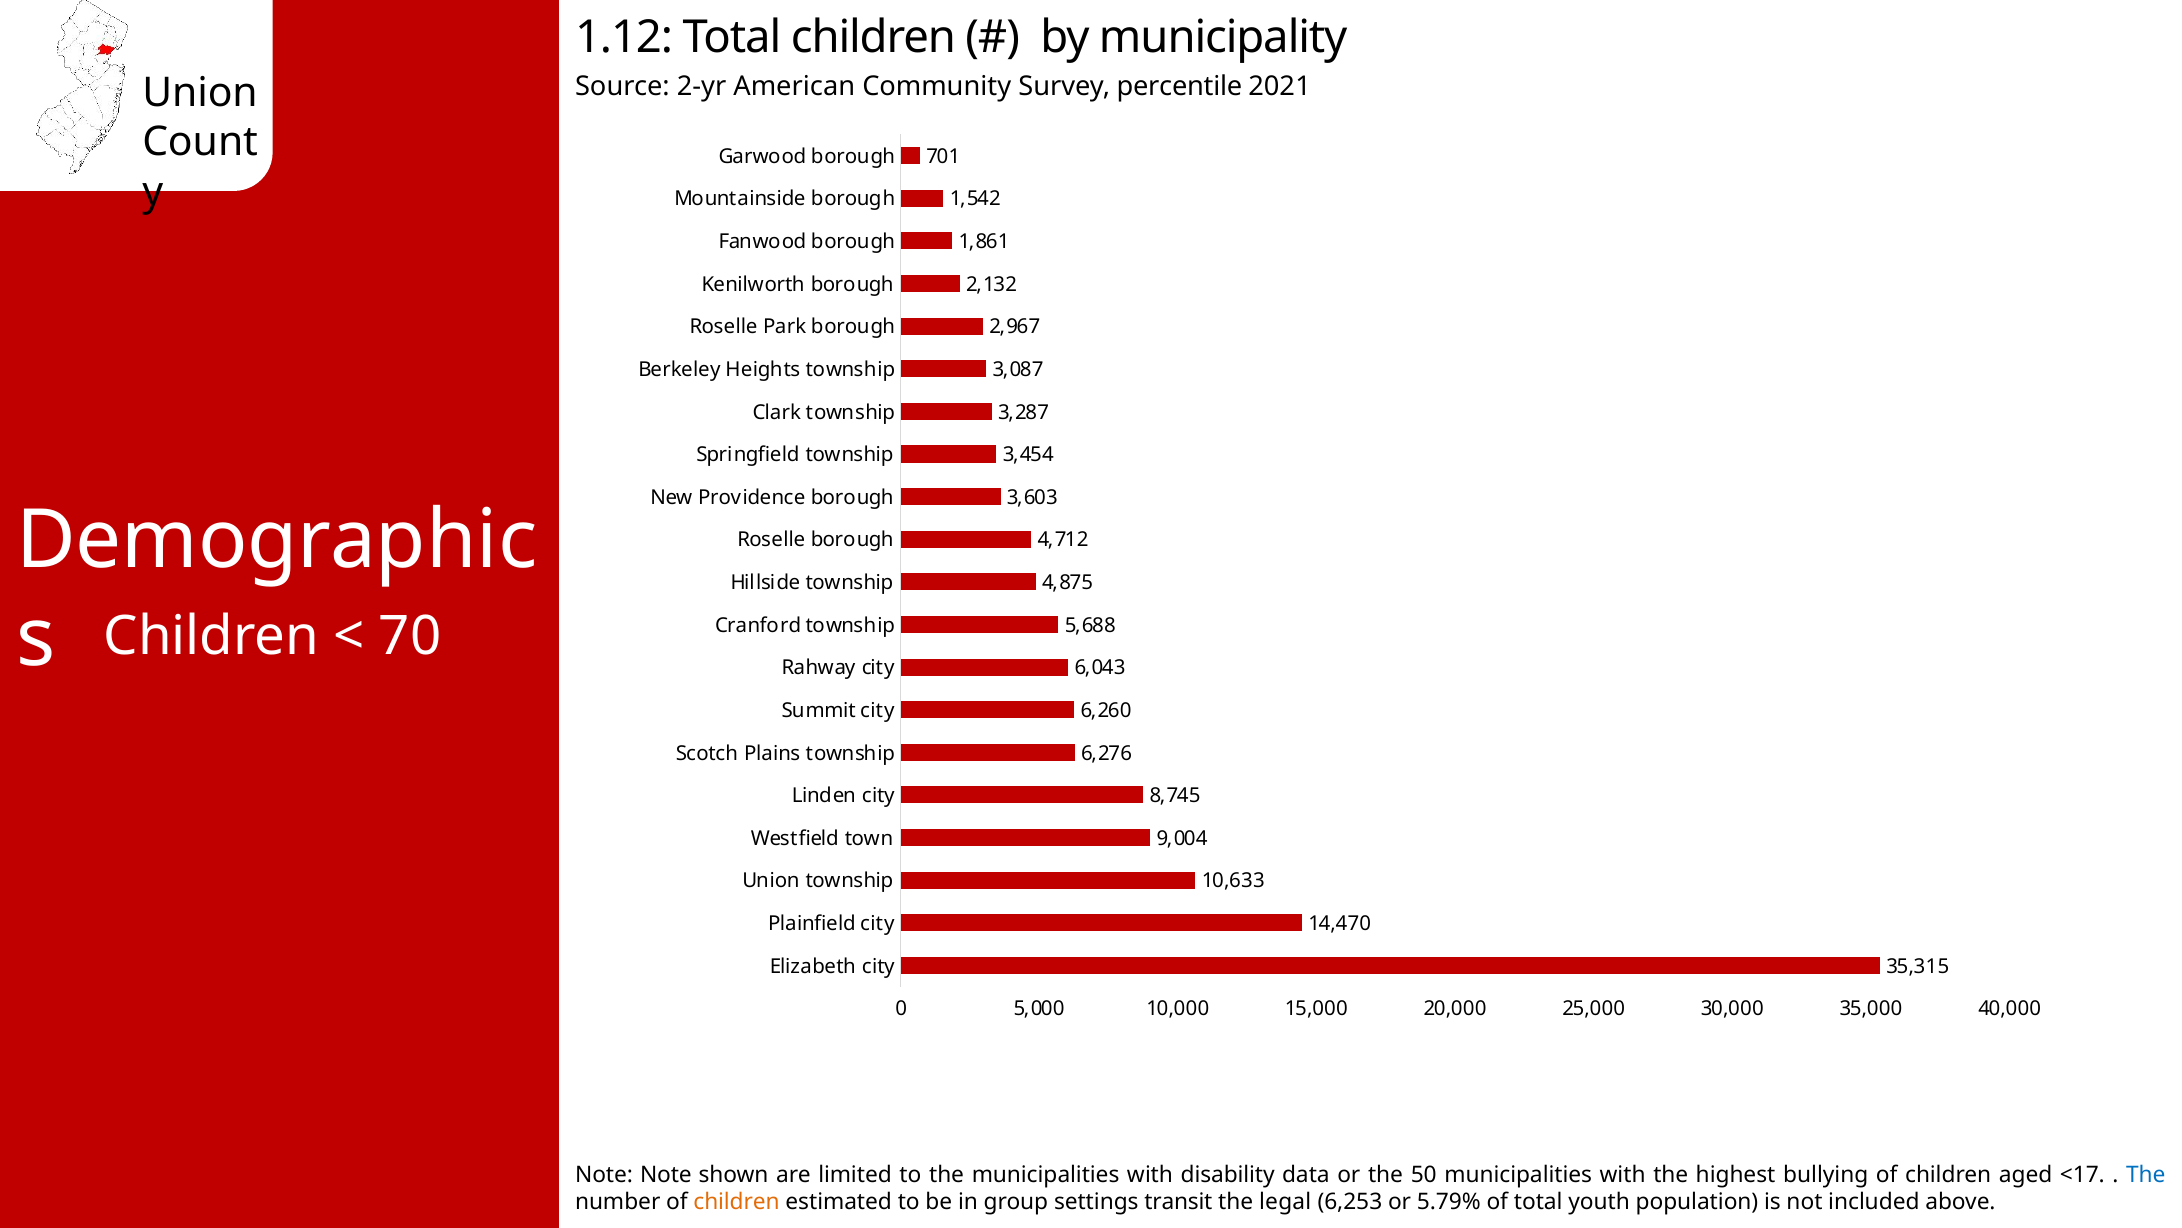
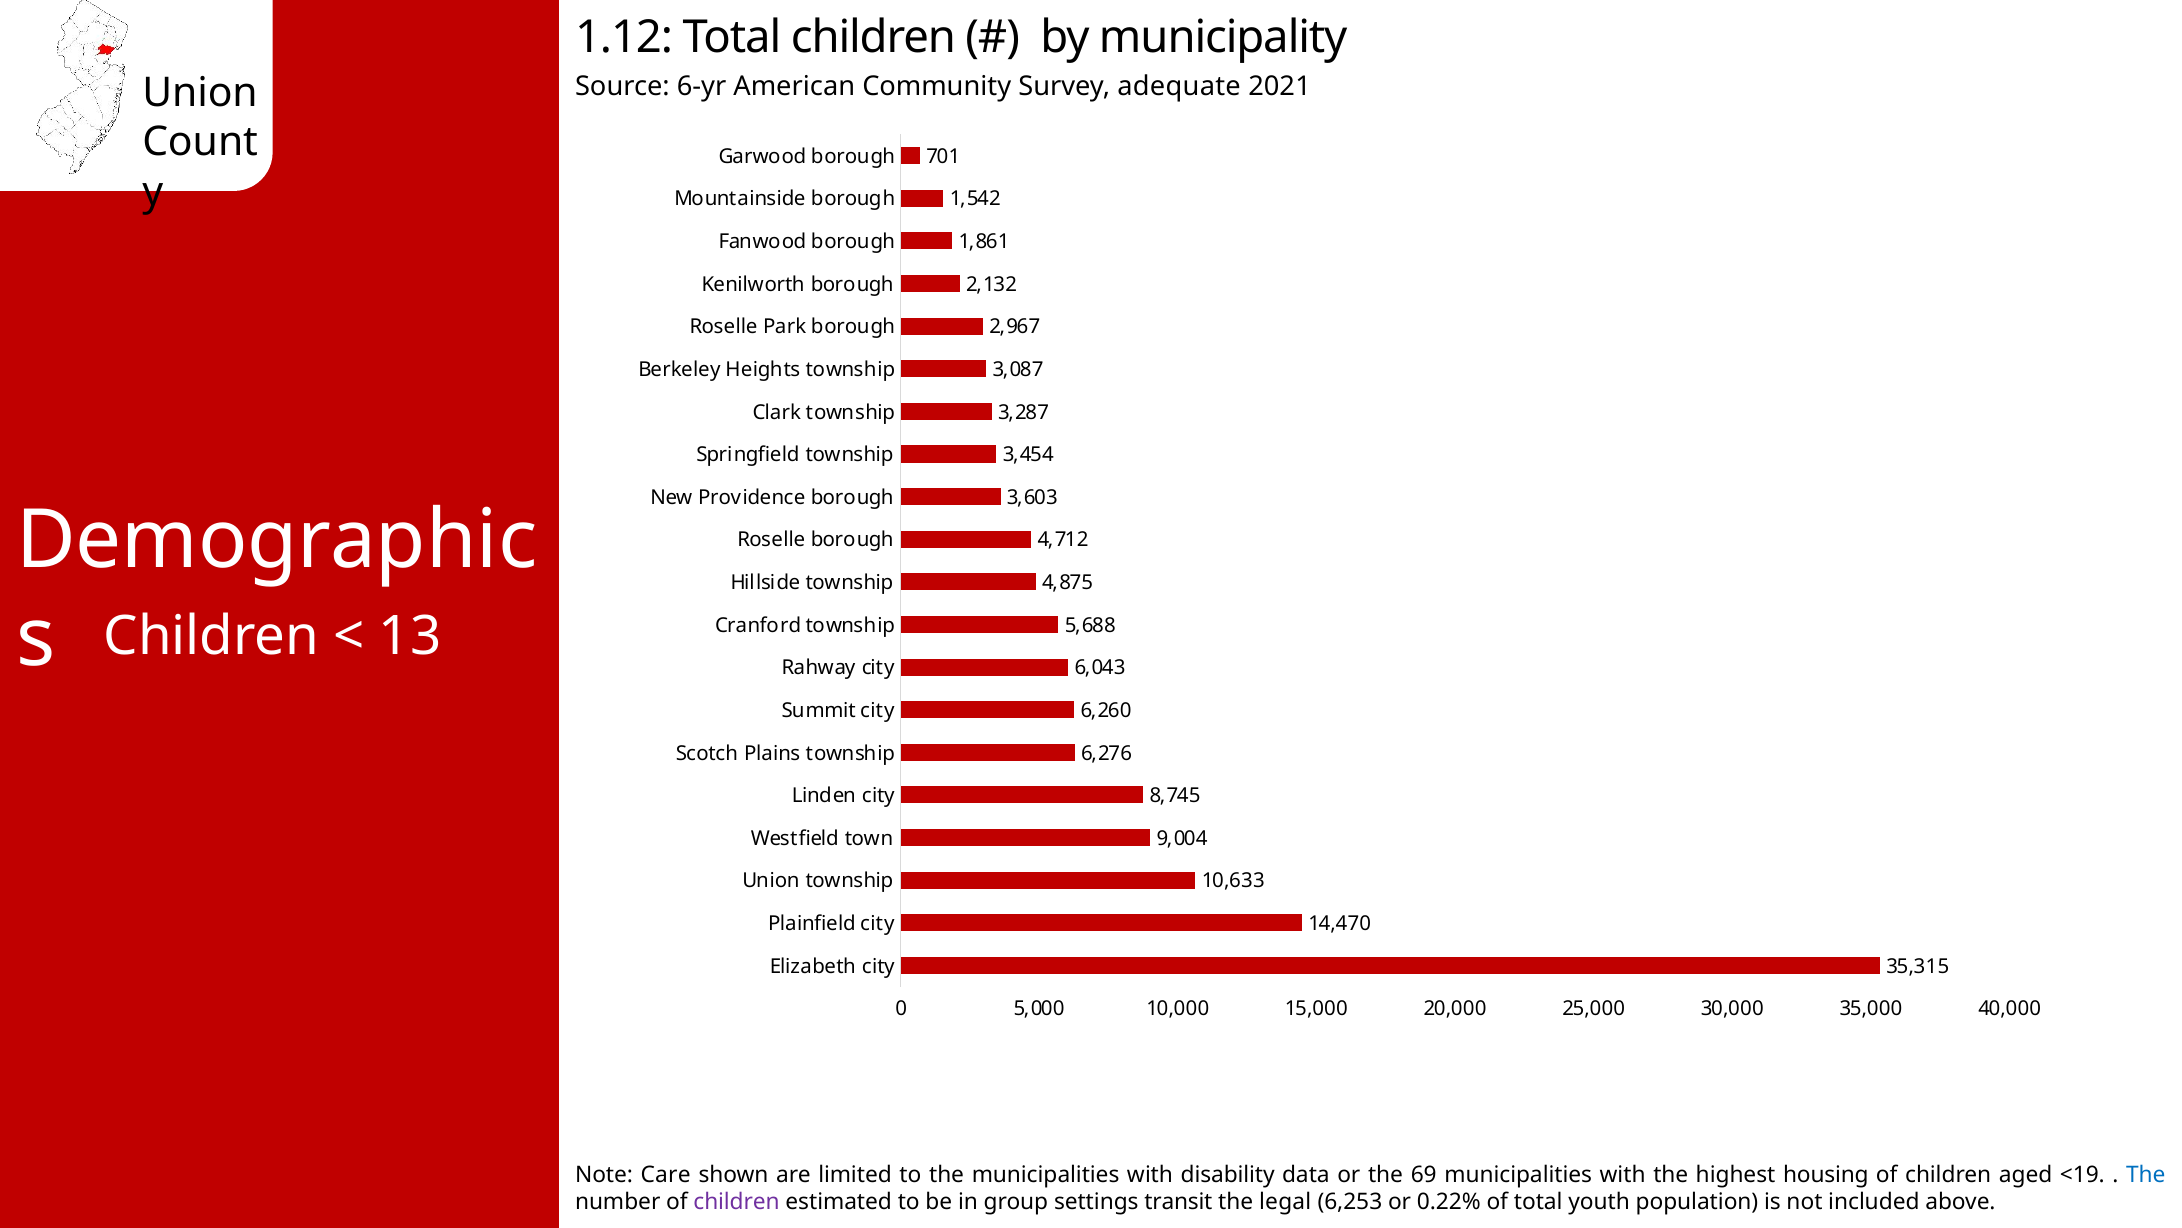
2-yr: 2-yr -> 6-yr (702, 86)
percentile: percentile -> adequate (1179, 86)
70: 70 -> 13 (410, 636)
Note Note: Note -> Care (666, 1174)
50: 50 -> 69 (1424, 1174)
bullying: bullying -> housing (1826, 1174)
<17: <17 -> <19 (2082, 1174)
children colour: orange -> purple (737, 1202)
5.79%: 5.79% -> 0.22% (1449, 1202)
